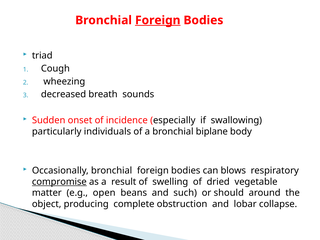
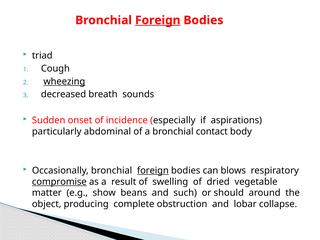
wheezing underline: none -> present (64, 81)
swallowing: swallowing -> aspirations (236, 120)
individuals: individuals -> abdominal (107, 132)
biplane: biplane -> contact (212, 132)
foreign underline: none -> present (153, 170)
open: open -> show (104, 193)
